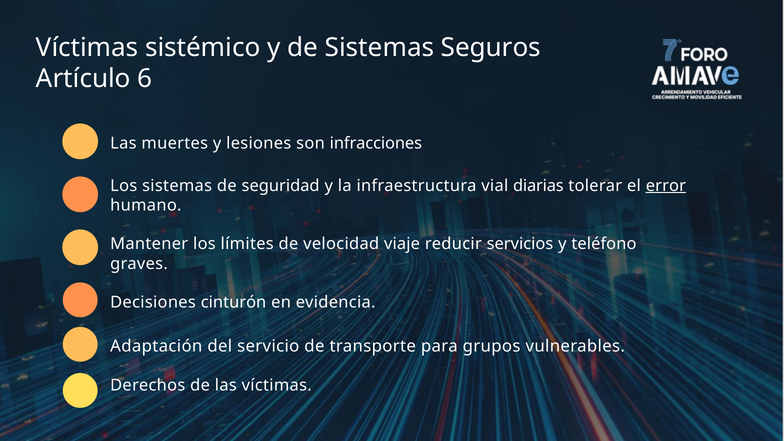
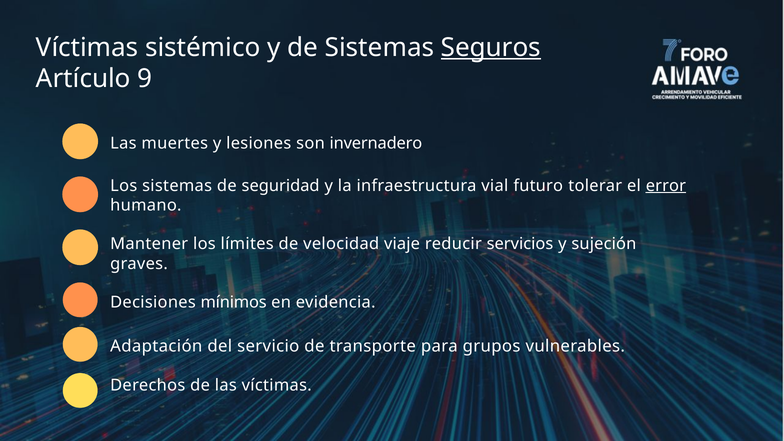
Seguros underline: none -> present (491, 47)
6: 6 -> 9 (145, 79)
infracciones: infracciones -> invernadero (376, 143)
diarias: diarias -> futuro (538, 186)
teléfono: teléfono -> sujeción (604, 244)
cinturón: cinturón -> mínimos (234, 302)
